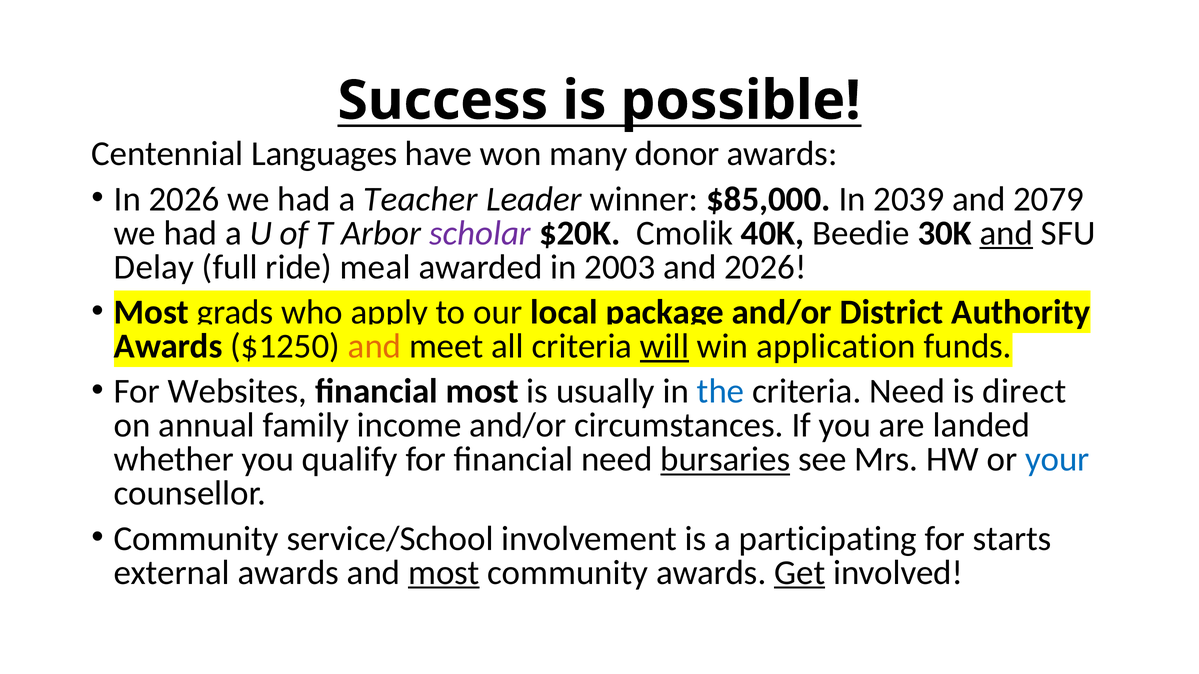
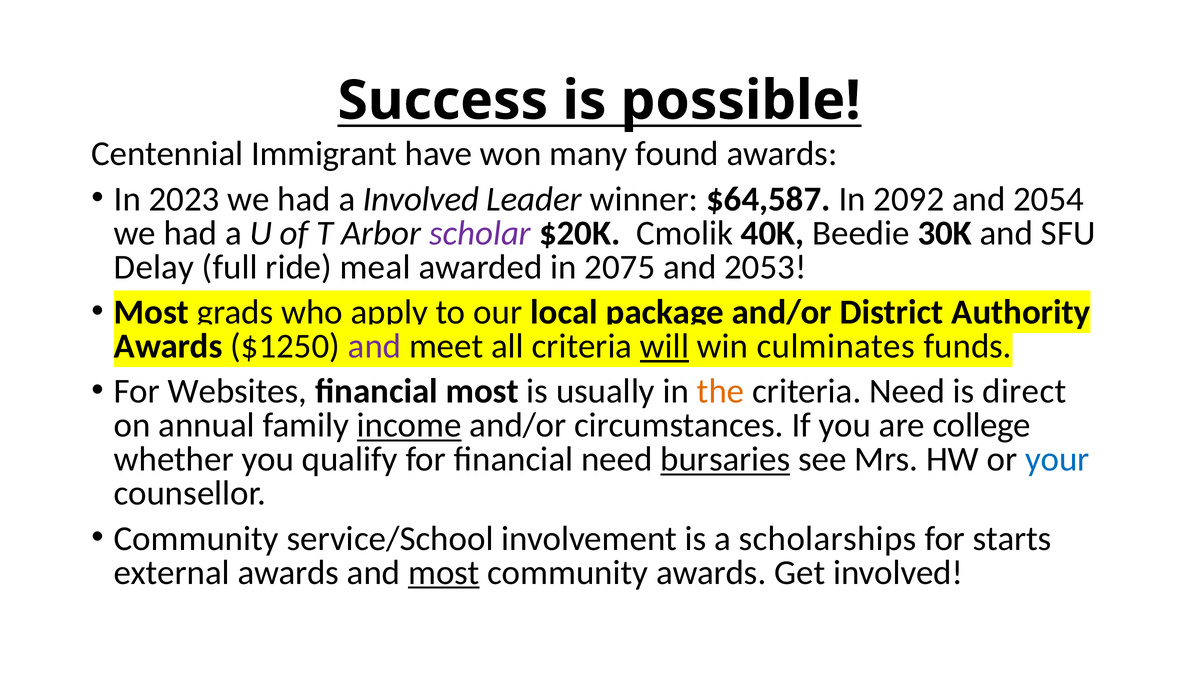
Languages: Languages -> Immigrant (324, 154)
donor: donor -> found (677, 154)
In 2026: 2026 -> 2023 (184, 199)
a Teacher: Teacher -> Involved (421, 199)
$85,000: $85,000 -> $64,587 (768, 199)
2039: 2039 -> 2092 (909, 199)
2079: 2079 -> 2054 (1049, 199)
and underline: present -> none (1006, 233)
2003: 2003 -> 2075 (620, 267)
and 2026: 2026 -> 2053 (765, 267)
and colour: orange -> purple (375, 346)
application: application -> culminates (836, 346)
the colour: blue -> orange (721, 392)
income underline: none -> present (409, 426)
landed: landed -> college (982, 426)
participating: participating -> scholarships (828, 539)
Get underline: present -> none (800, 573)
